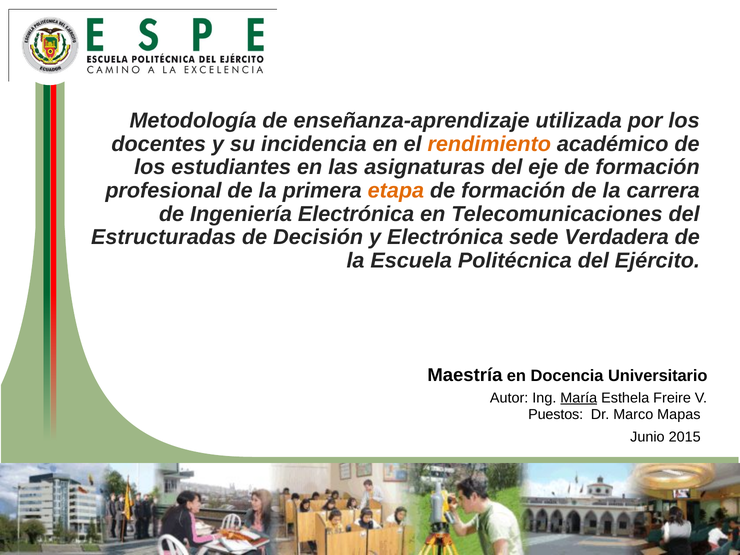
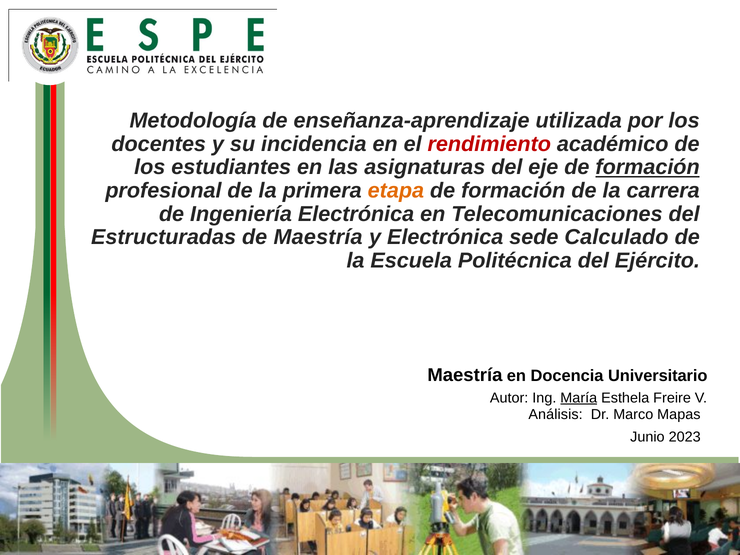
rendimiento colour: orange -> red (489, 144)
formación underline: none -> present (648, 167)
de Decisión: Decisión -> Maestría (318, 237)
Verdadera: Verdadera -> Calculado (616, 237)
Puestos: Puestos -> Análisis (556, 414)
2015: 2015 -> 2023 (685, 437)
